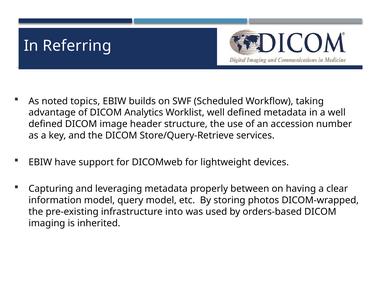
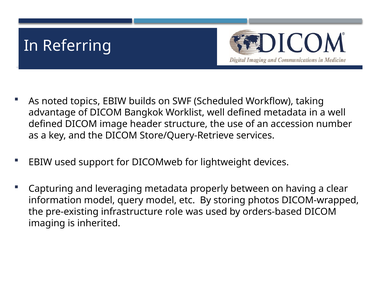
Analytics: Analytics -> Bangkok (144, 112)
EBIW have: have -> used (65, 162)
into: into -> role (174, 212)
